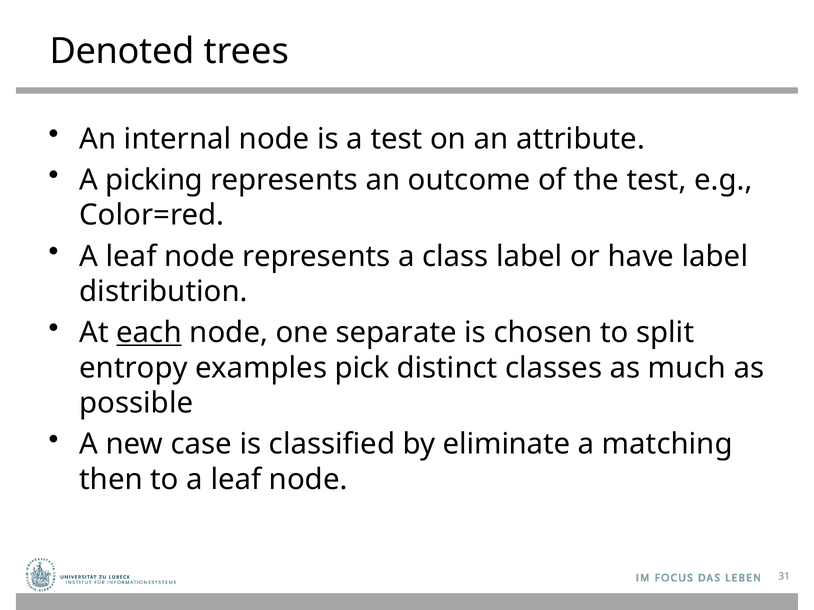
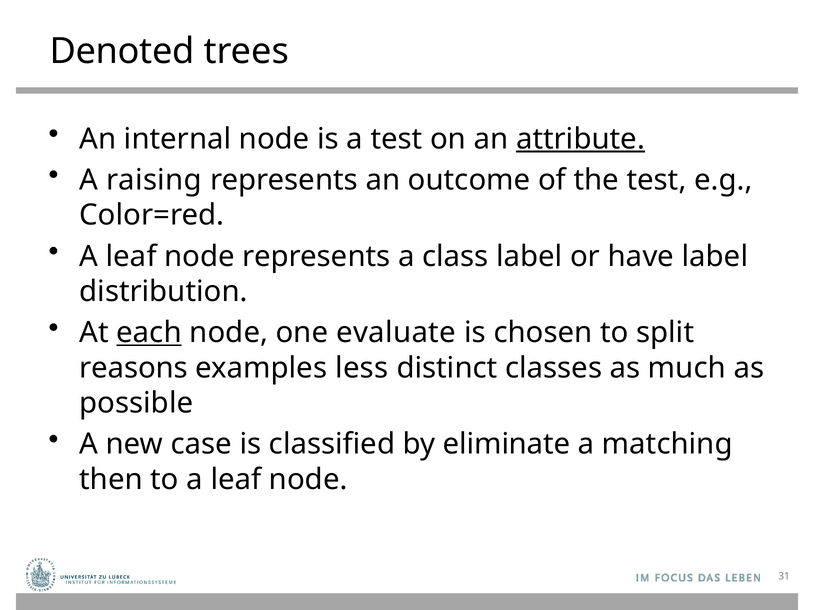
attribute underline: none -> present (581, 139)
picking: picking -> raising (154, 180)
separate: separate -> evaluate (396, 333)
entropy: entropy -> reasons (134, 368)
pick: pick -> less (362, 368)
